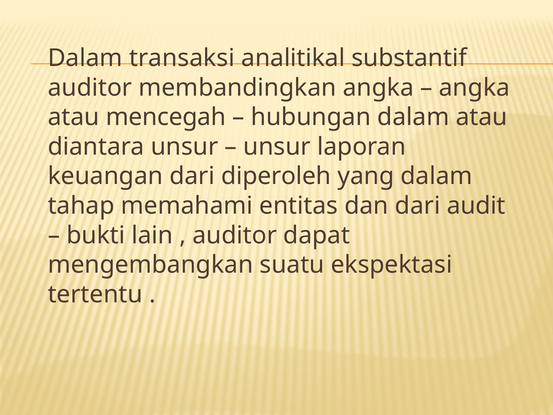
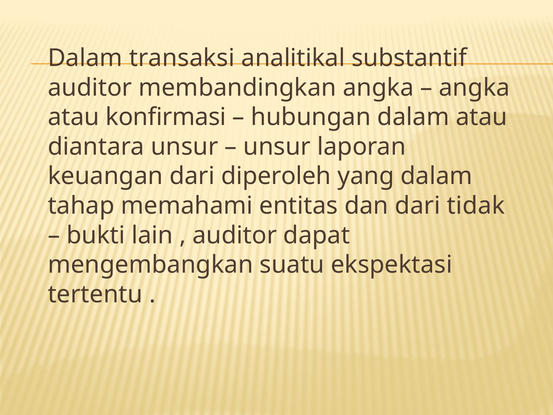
mencegah: mencegah -> konfirmasi (166, 117)
audit: audit -> tidak (476, 206)
